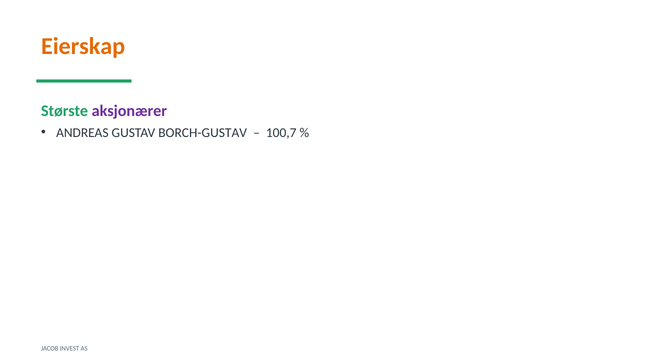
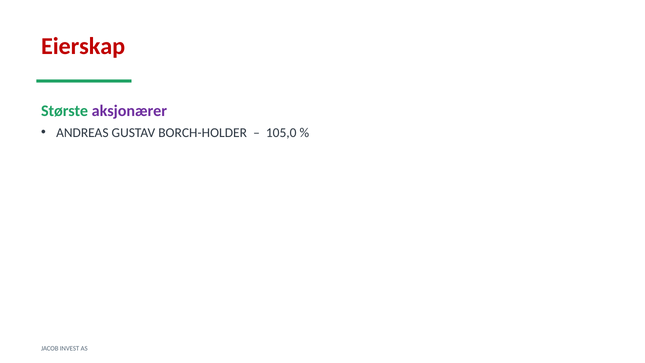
Eierskap colour: orange -> red (83, 46)
BORCH-GUSTAV: BORCH-GUSTAV -> BORCH-HOLDER (203, 133)
100,7: 100,7 -> 105,0 (281, 133)
